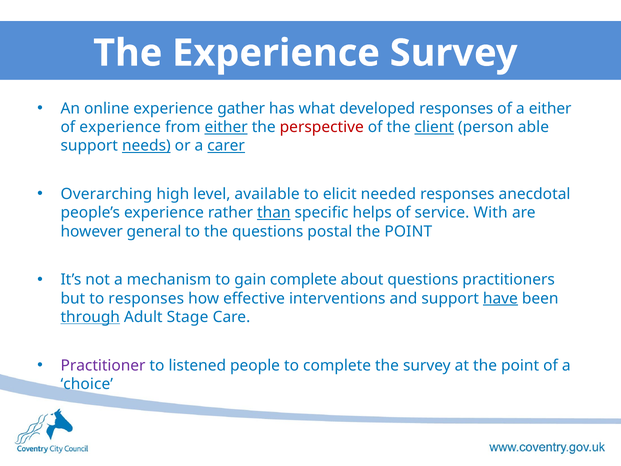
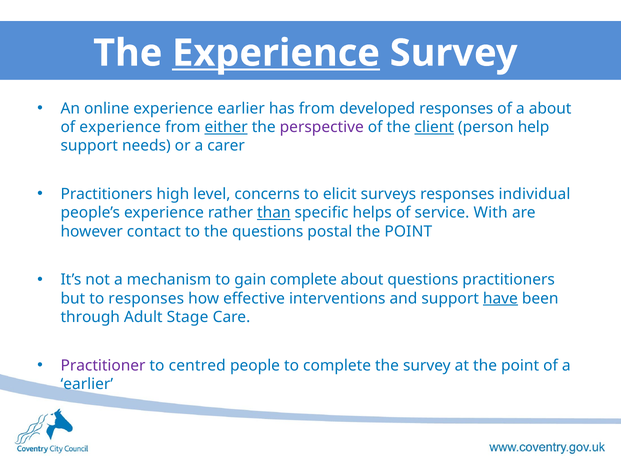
Experience underline: none -> present (276, 53)
experience gather: gather -> earlier (241, 109)
has what: what -> from (317, 109)
a either: either -> about (550, 109)
perspective colour: red -> purple (322, 127)
able: able -> help (534, 127)
needs underline: present -> none (146, 146)
carer underline: present -> none (226, 146)
Overarching: Overarching -> Practitioners (107, 194)
available: available -> concerns (267, 194)
needed: needed -> surveys (388, 194)
anecdotal: anecdotal -> individual (534, 194)
general: general -> contact (154, 231)
through underline: present -> none (90, 317)
listened: listened -> centred (197, 365)
choice: choice -> earlier (87, 384)
